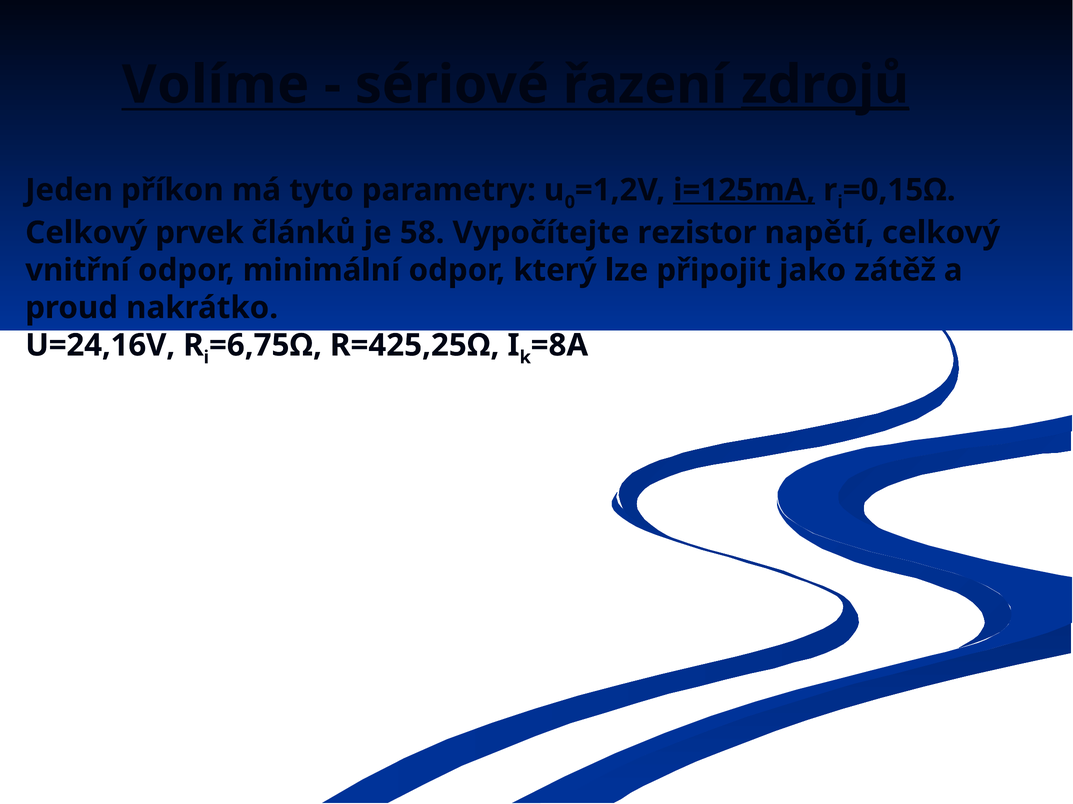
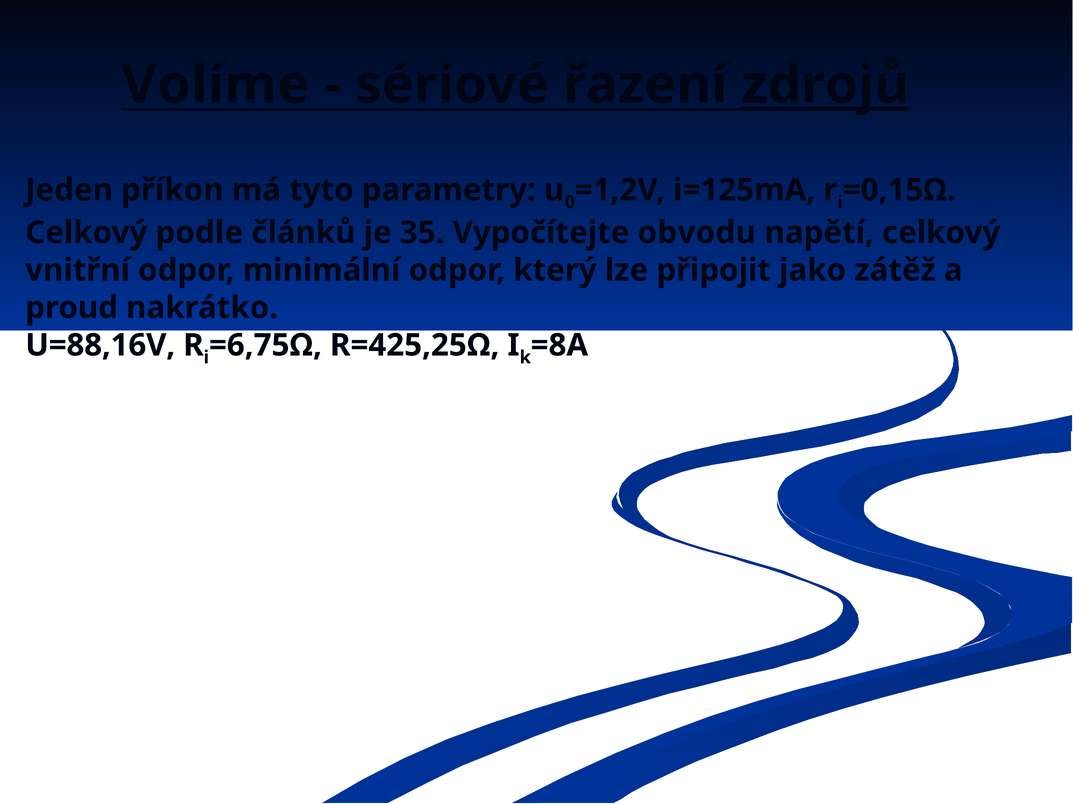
i=125mA underline: present -> none (744, 190)
prvek: prvek -> podle (199, 233)
58: 58 -> 35 (422, 233)
rezistor: rezistor -> obvodu (697, 233)
U=24,16V: U=24,16V -> U=88,16V (100, 346)
